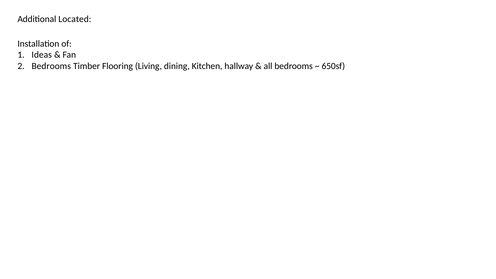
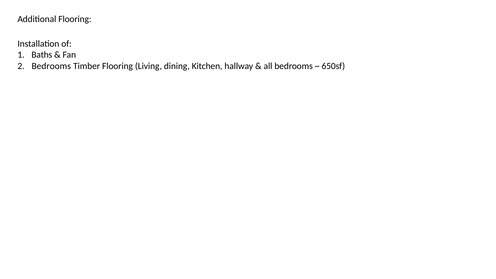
Additional Located: Located -> Flooring (75, 19)
Ideas: Ideas -> Baths (42, 55)
